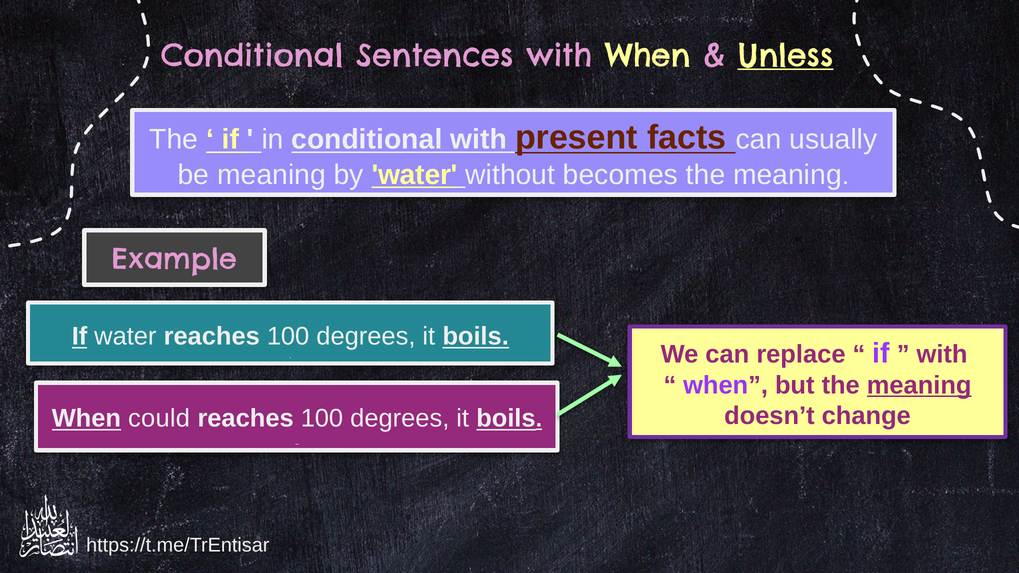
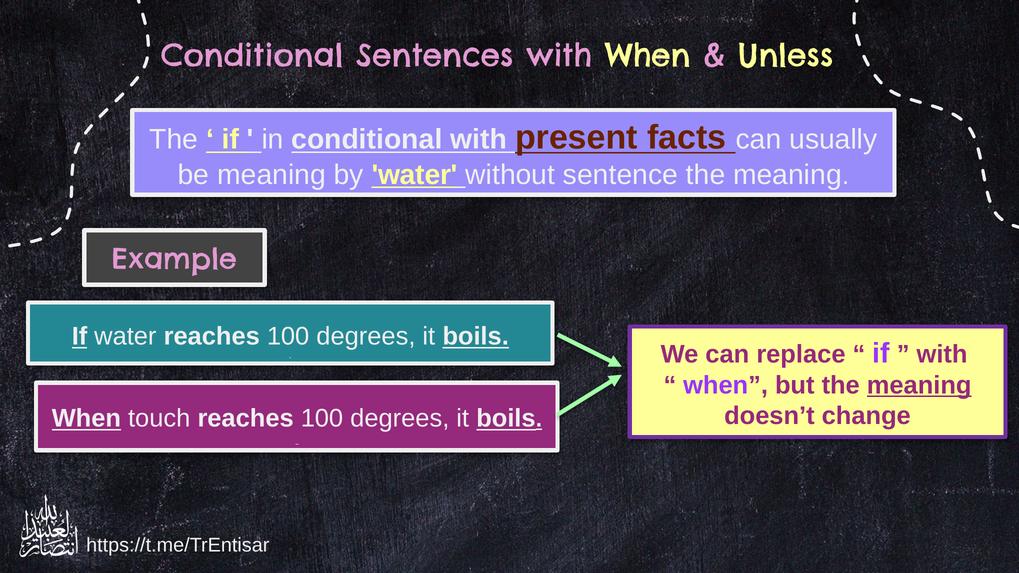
Unless underline: present -> none (786, 56)
becomes: becomes -> sentence (620, 175)
could: could -> touch (159, 418)
